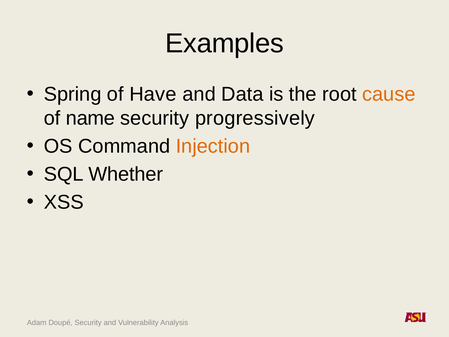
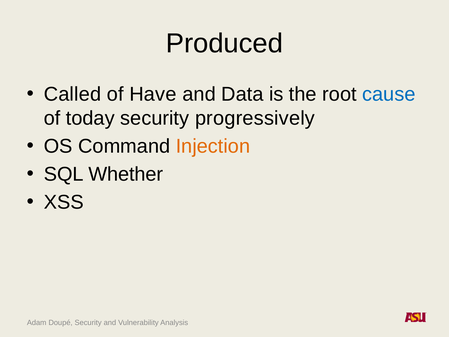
Examples: Examples -> Produced (224, 43)
Spring: Spring -> Called (73, 94)
cause colour: orange -> blue (389, 94)
name: name -> today (90, 118)
